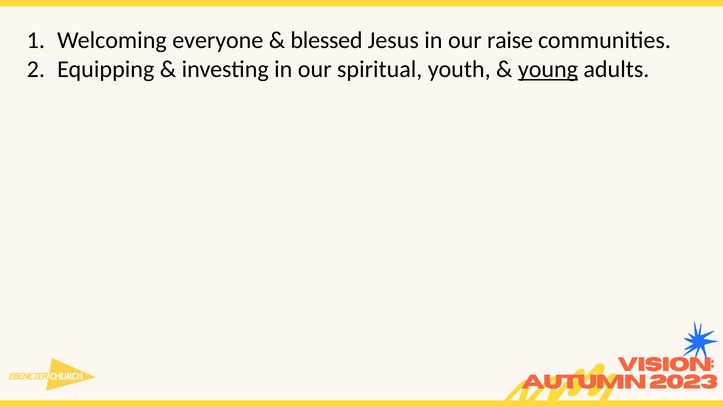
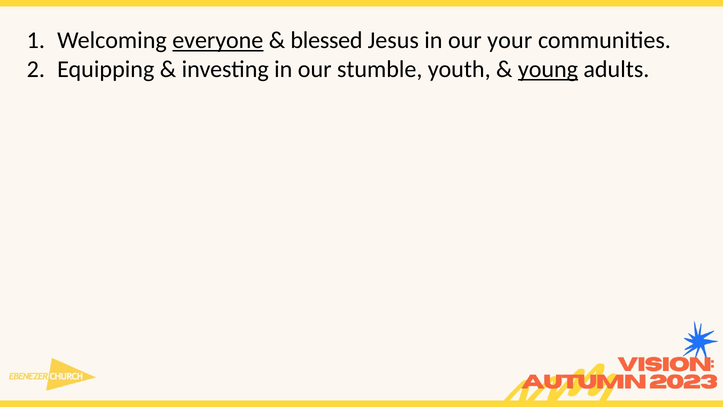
everyone underline: none -> present (218, 40)
raise: raise -> your (510, 40)
spiritual: spiritual -> stumble (380, 69)
